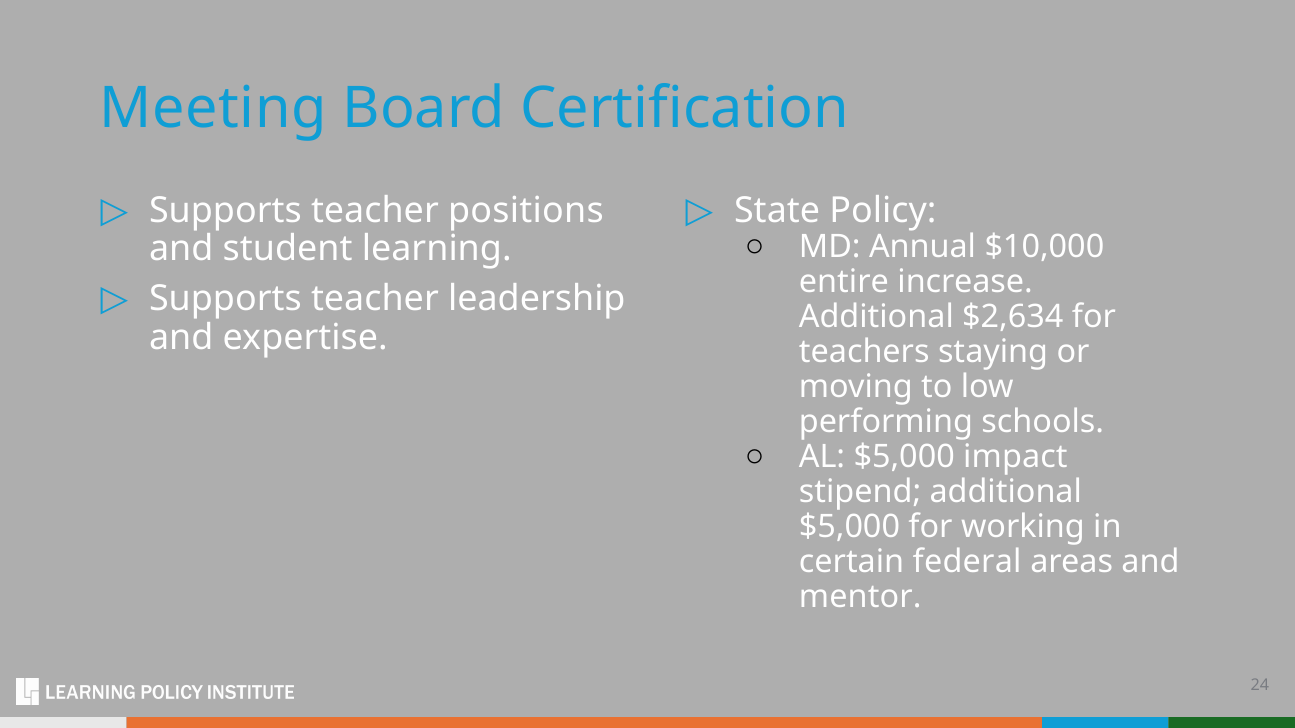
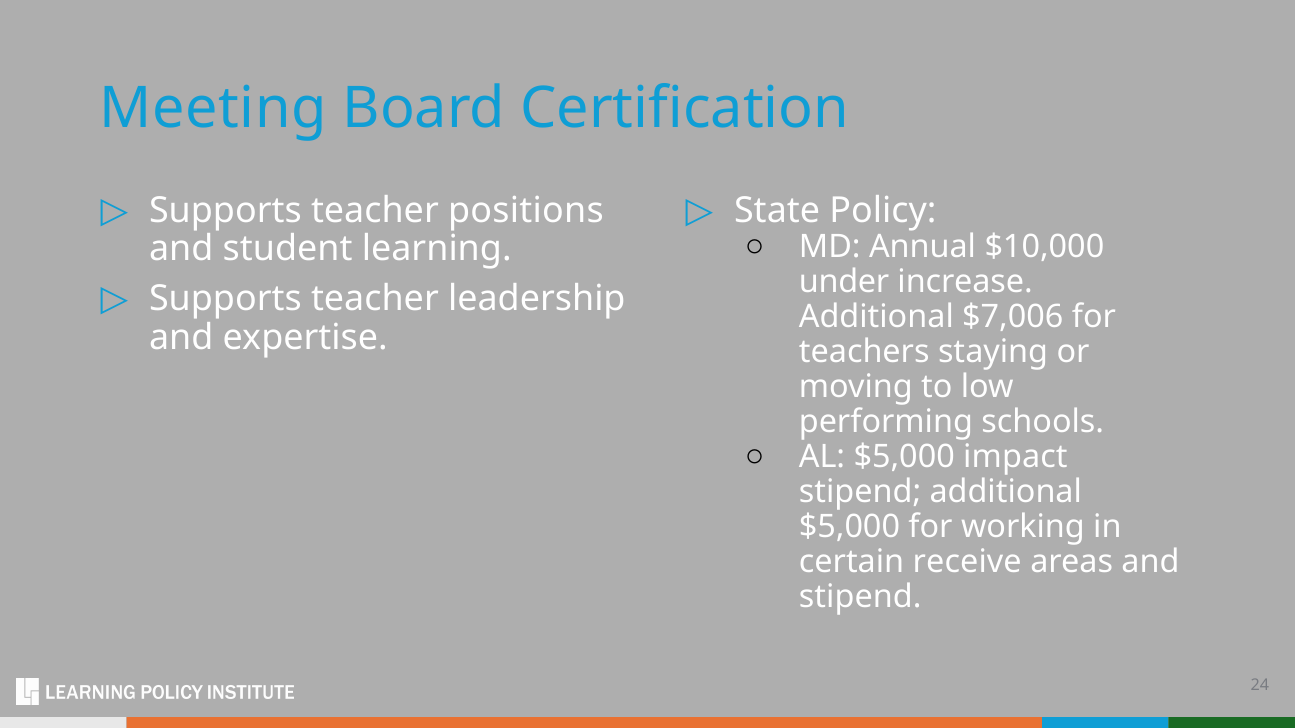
entire: entire -> under (844, 282)
$2,634: $2,634 -> $7,006 (1013, 317)
federal: federal -> receive (967, 562)
mentor: mentor -> stipend (860, 597)
